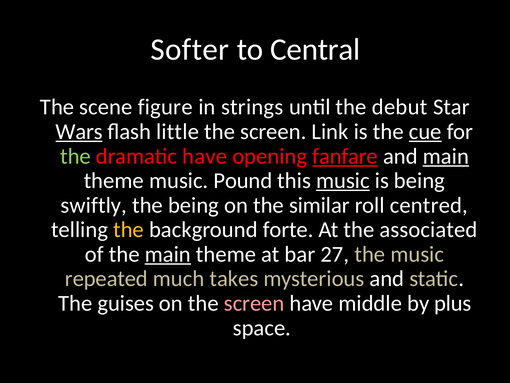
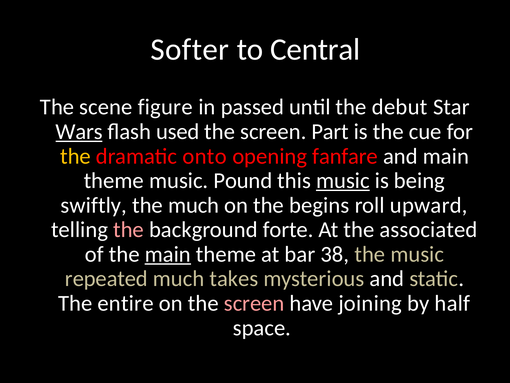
strings: strings -> passed (252, 107)
little: little -> used (178, 131)
Link: Link -> Part (330, 131)
cue underline: present -> none (425, 131)
the colour: light green -> yellow (75, 156)
dramatic have: have -> onto (205, 156)
fanfare underline: present -> none (345, 156)
main underline: present -> none (446, 156)
the being: being -> much (194, 205)
similar: similar -> begins (319, 205)
centred: centred -> upward (429, 205)
the colour: yellow -> pink (129, 229)
27: 27 -> 38 (335, 254)
guises: guises -> entire (126, 303)
middle: middle -> joining (370, 303)
plus: plus -> half (452, 303)
